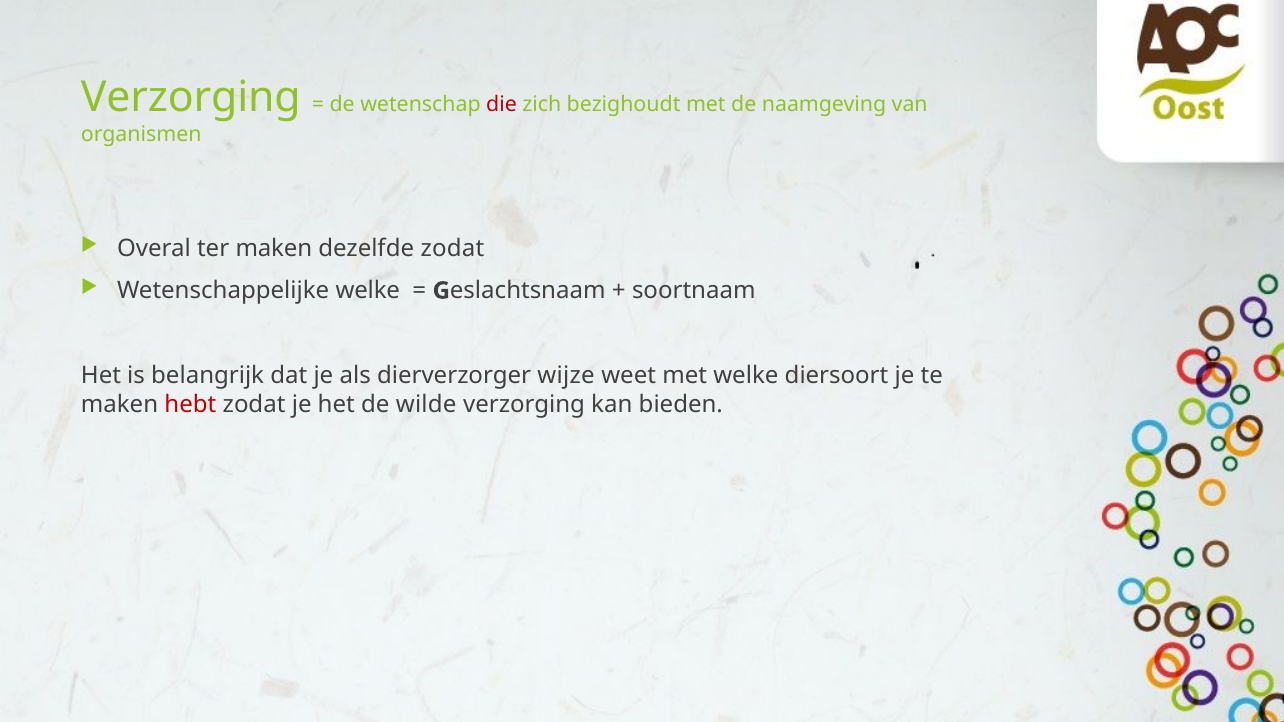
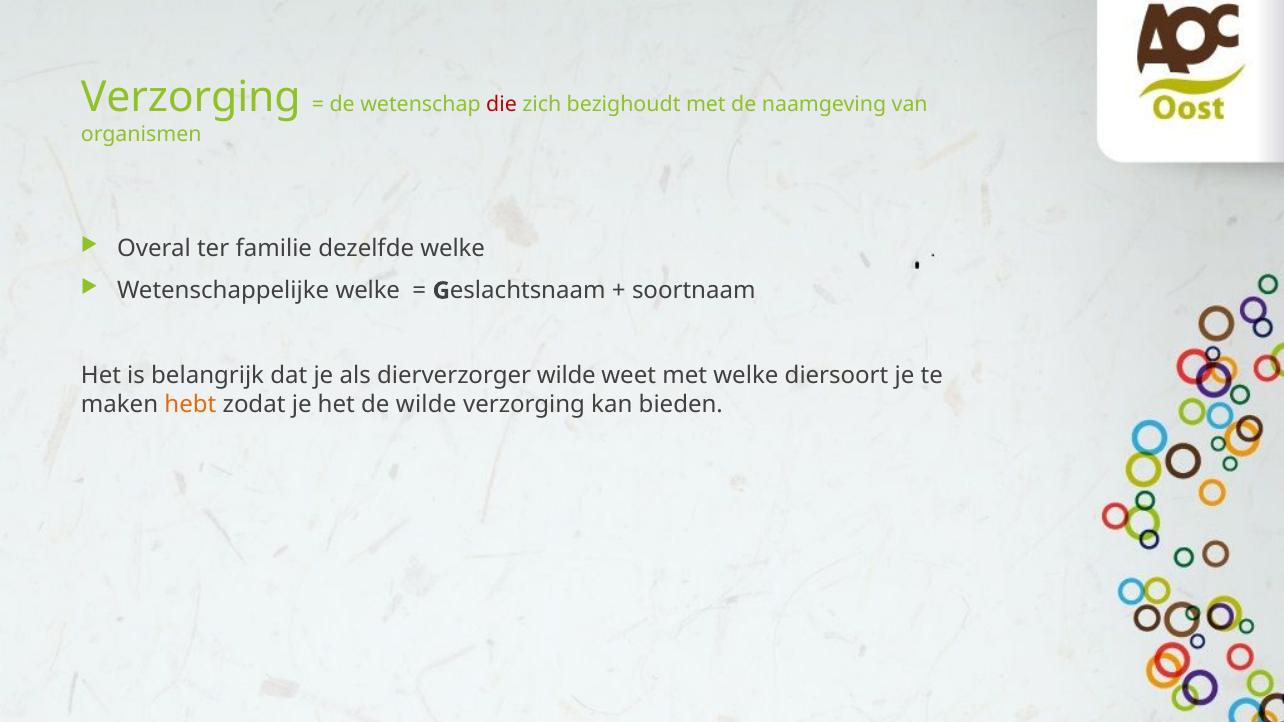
ter maken: maken -> familie (274, 248)
dezelfde zodat: zodat -> welke (453, 248)
dierverzorger wijze: wijze -> wilde (566, 375)
hebt colour: red -> orange (190, 404)
